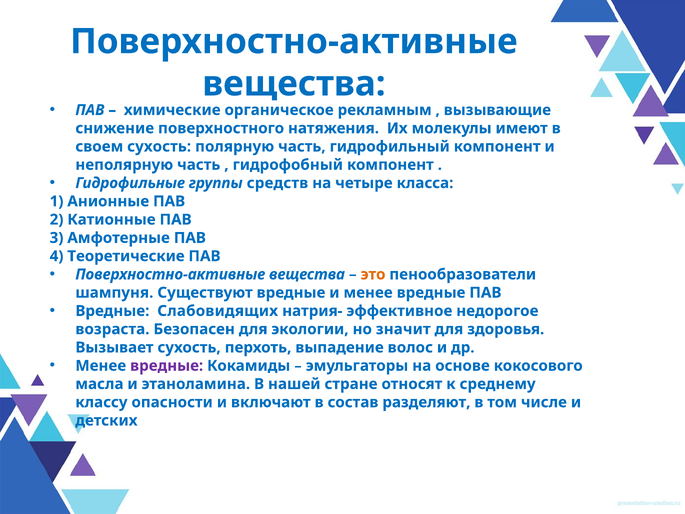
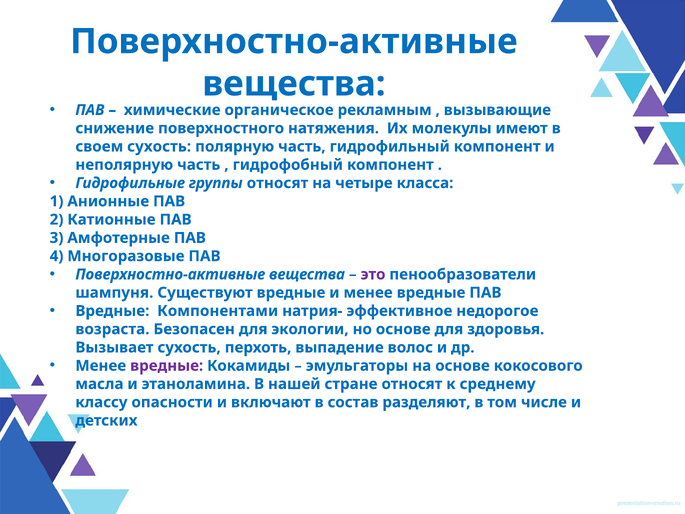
группы средств: средств -> относят (278, 183)
Теоретические: Теоретические -> Многоразовые (126, 256)
это colour: orange -> purple (373, 274)
Слабовидящих: Слабовидящих -> Компонентами (218, 311)
но значит: значит -> основе (403, 329)
